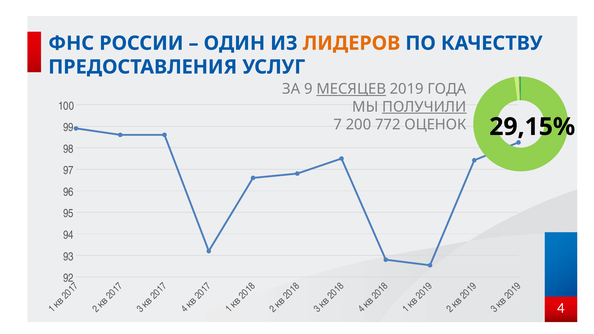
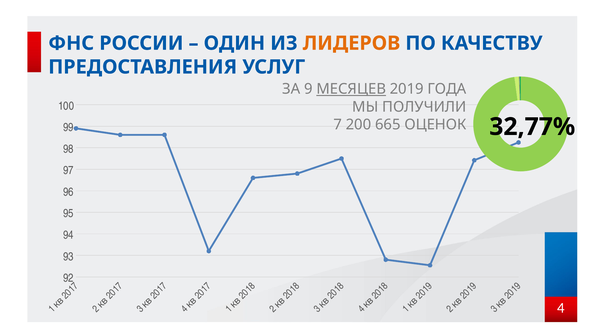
ПОЛУЧИЛИ underline: present -> none (424, 107)
772: 772 -> 665 (388, 125)
29,15%: 29,15% -> 32,77% (532, 127)
